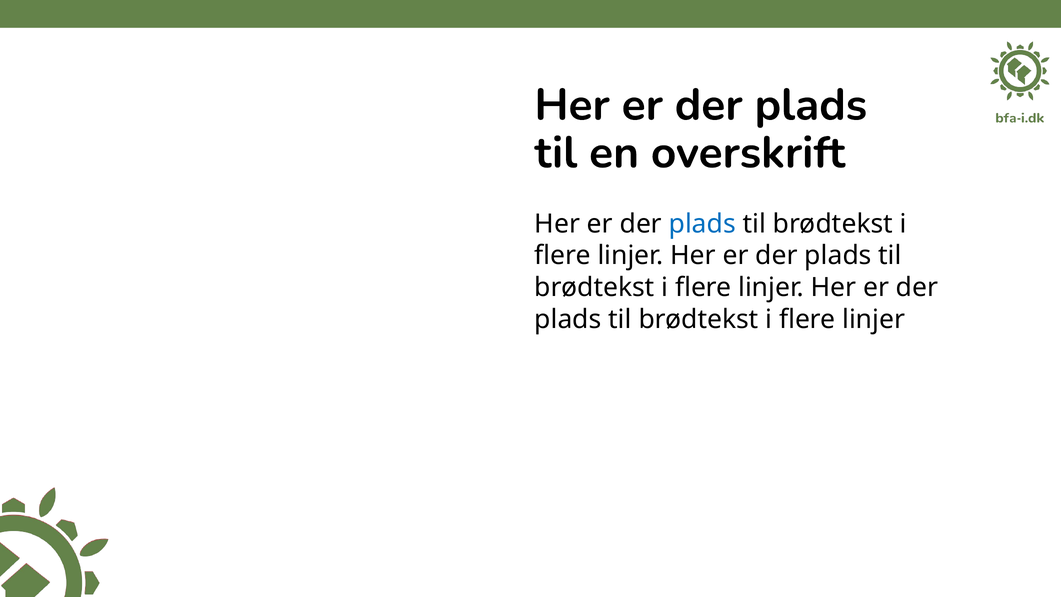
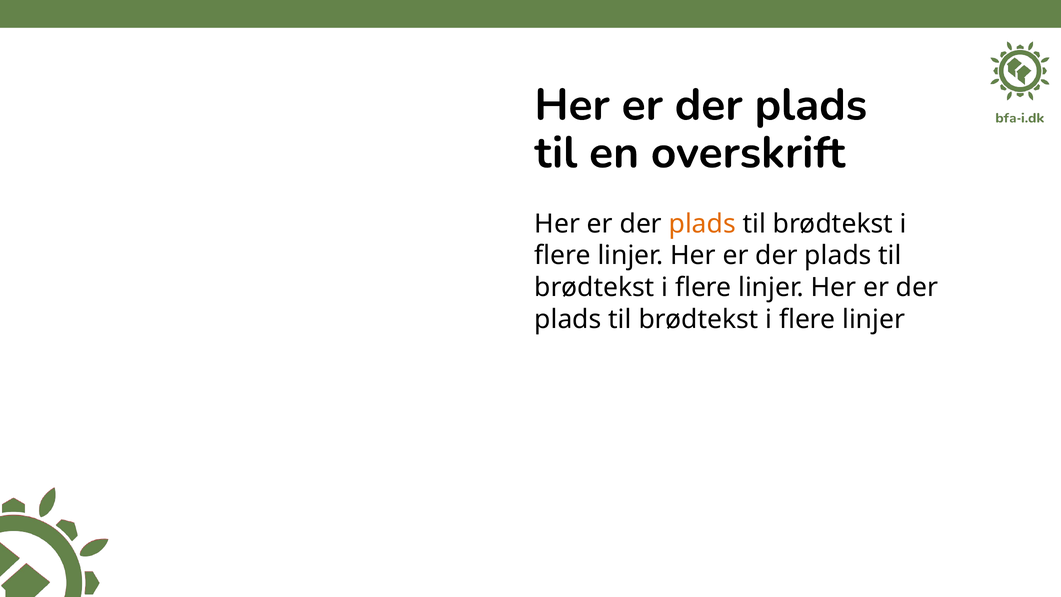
plads colour: blue -> orange (702, 224)
